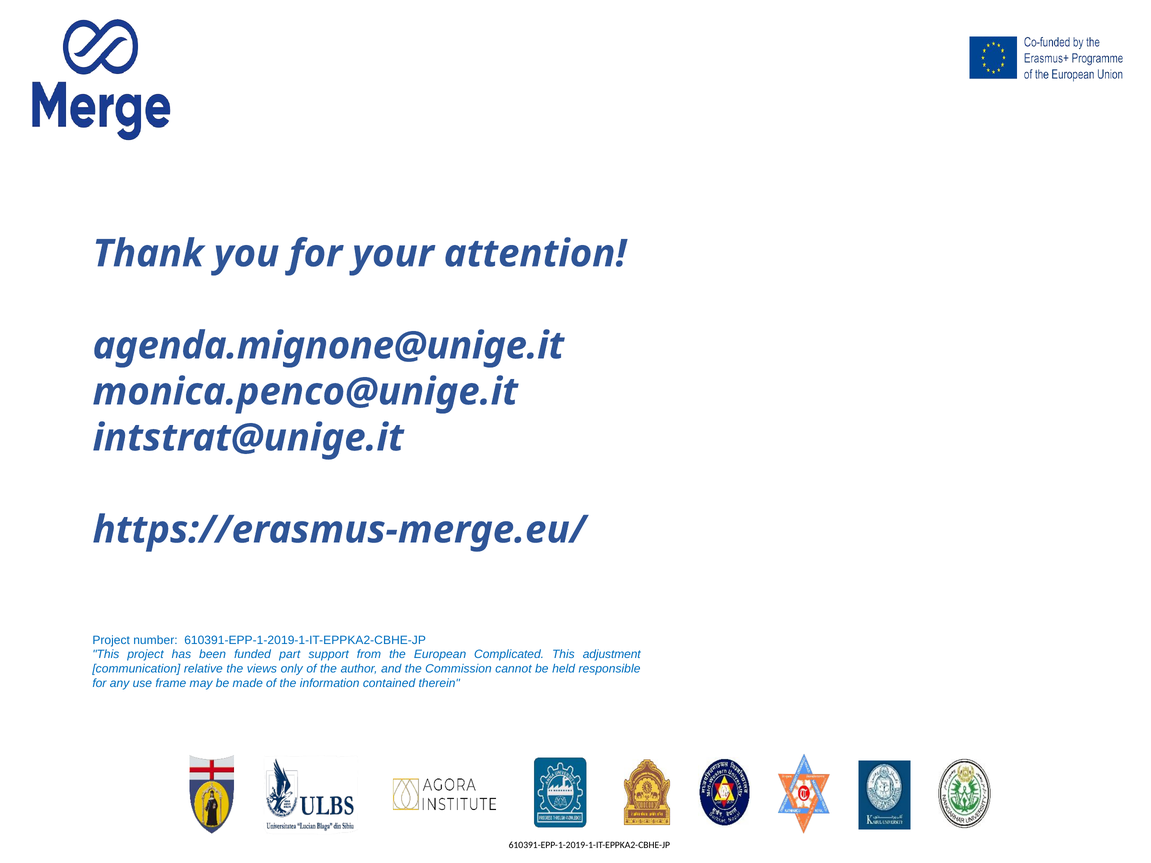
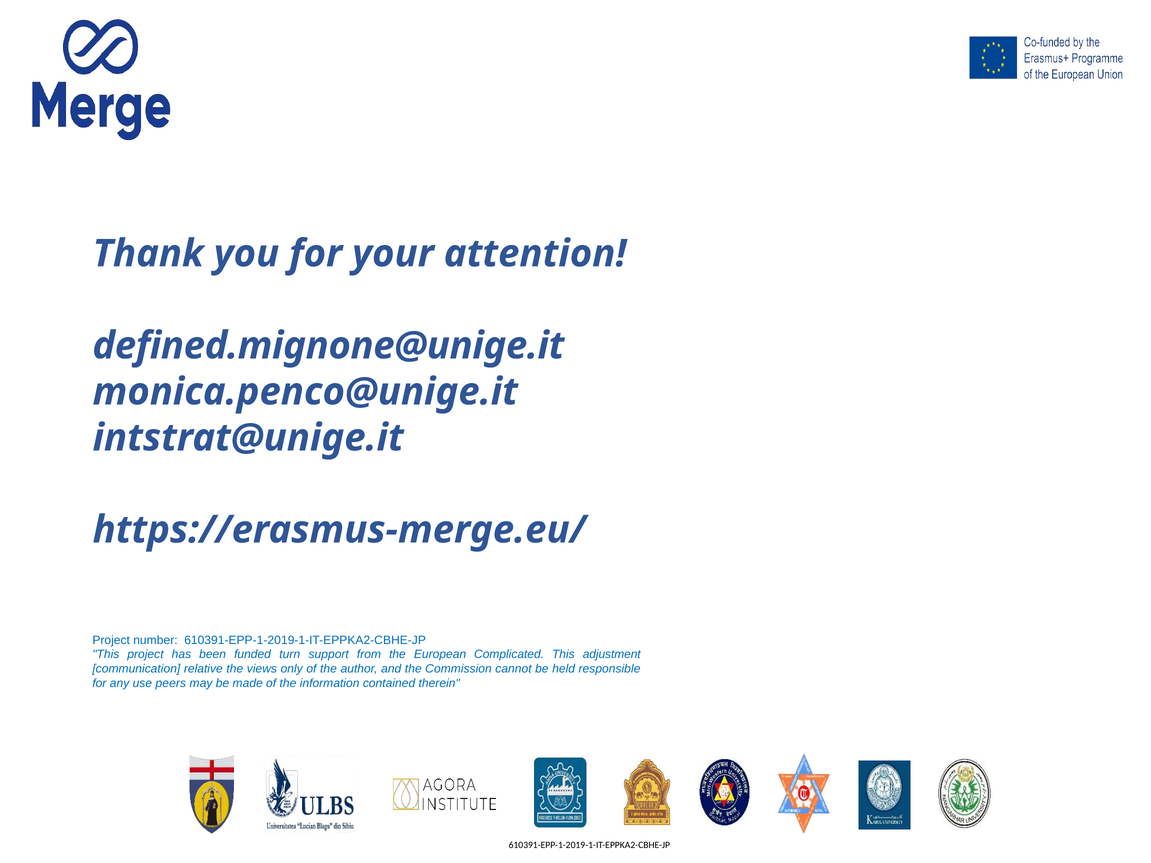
agenda.mignone@unige.it: agenda.mignone@unige.it -> defined.mignone@unige.it (328, 346)
part: part -> turn (290, 655)
frame: frame -> peers (171, 684)
